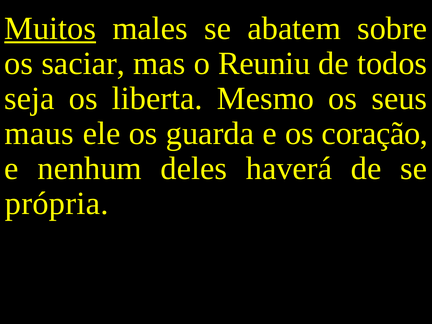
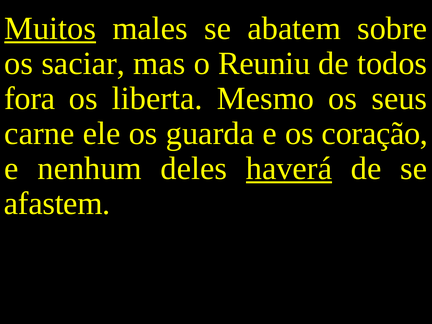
seja: seja -> fora (30, 98)
maus: maus -> carne (39, 133)
haverá underline: none -> present (289, 168)
própria: própria -> afastem (57, 203)
